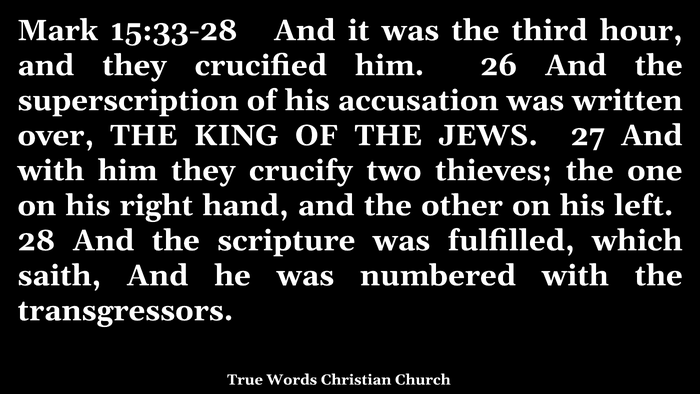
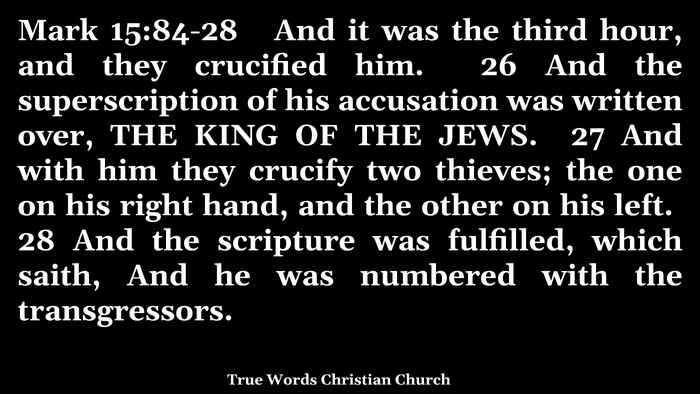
15:33-28: 15:33-28 -> 15:84-28 (174, 31)
